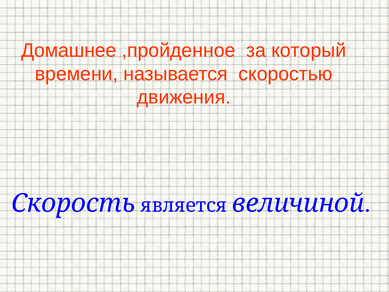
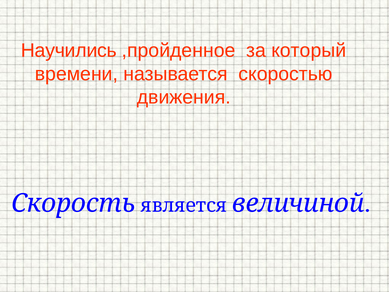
Домашнее: Домашнее -> Научились (69, 51)
